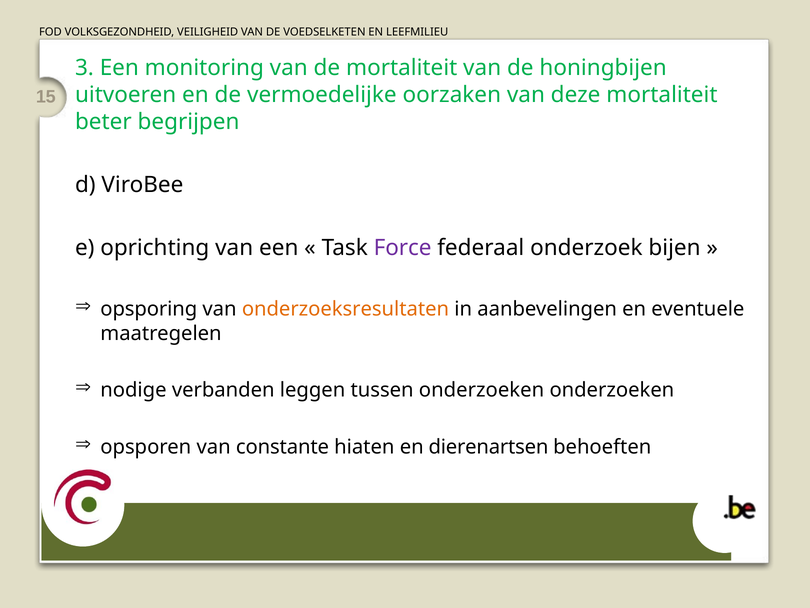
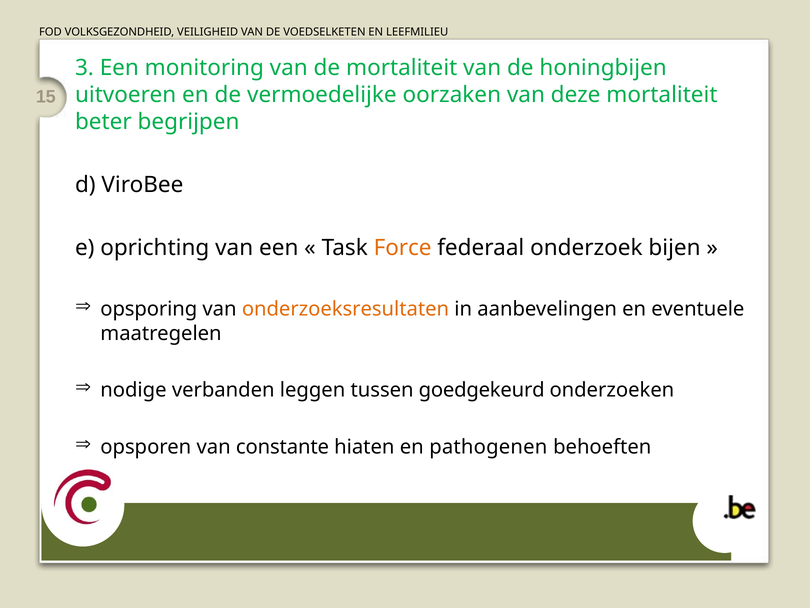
Force colour: purple -> orange (403, 248)
tussen onderzoeken: onderzoeken -> goedgekeurd (482, 390)
dierenartsen: dierenartsen -> pathogenen (488, 447)
